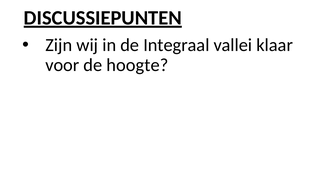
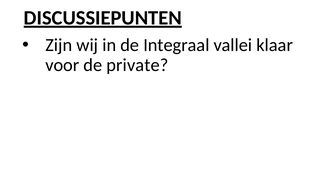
hoogte: hoogte -> private (137, 65)
